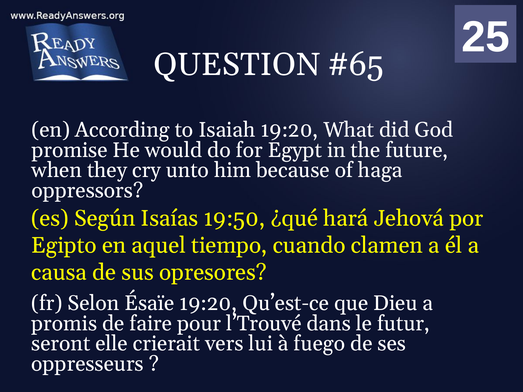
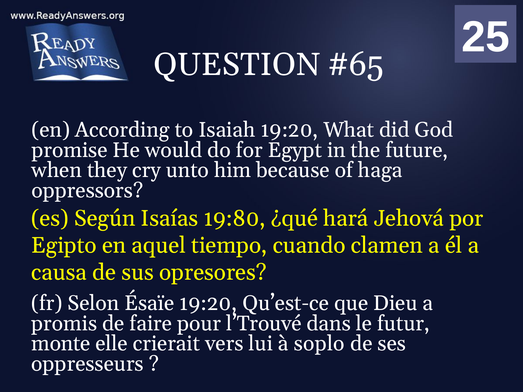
19:50: 19:50 -> 19:80 (234, 219)
seront: seront -> monte (61, 344)
fuego: fuego -> soplo (319, 344)
